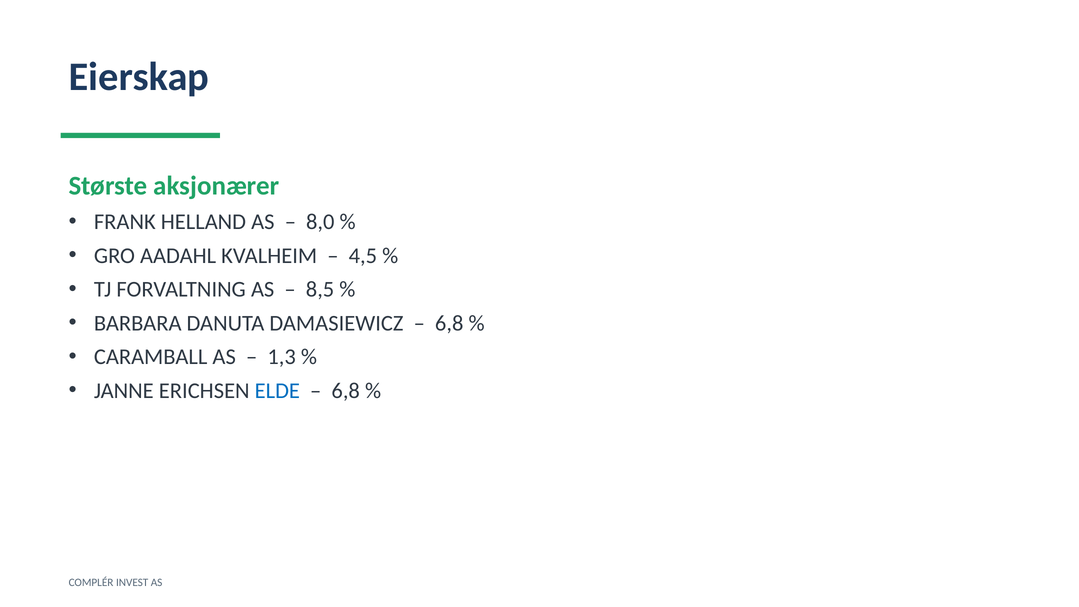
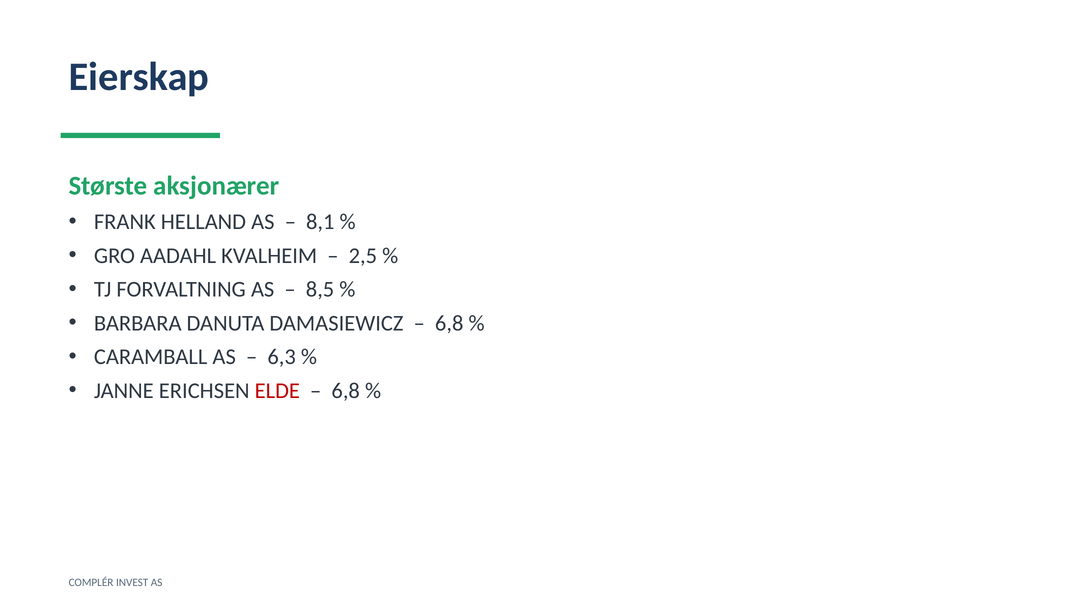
8,0: 8,0 -> 8,1 (320, 222)
4,5: 4,5 -> 2,5 (363, 256)
1,3: 1,3 -> 6,3 (282, 357)
ELDE colour: blue -> red (277, 391)
